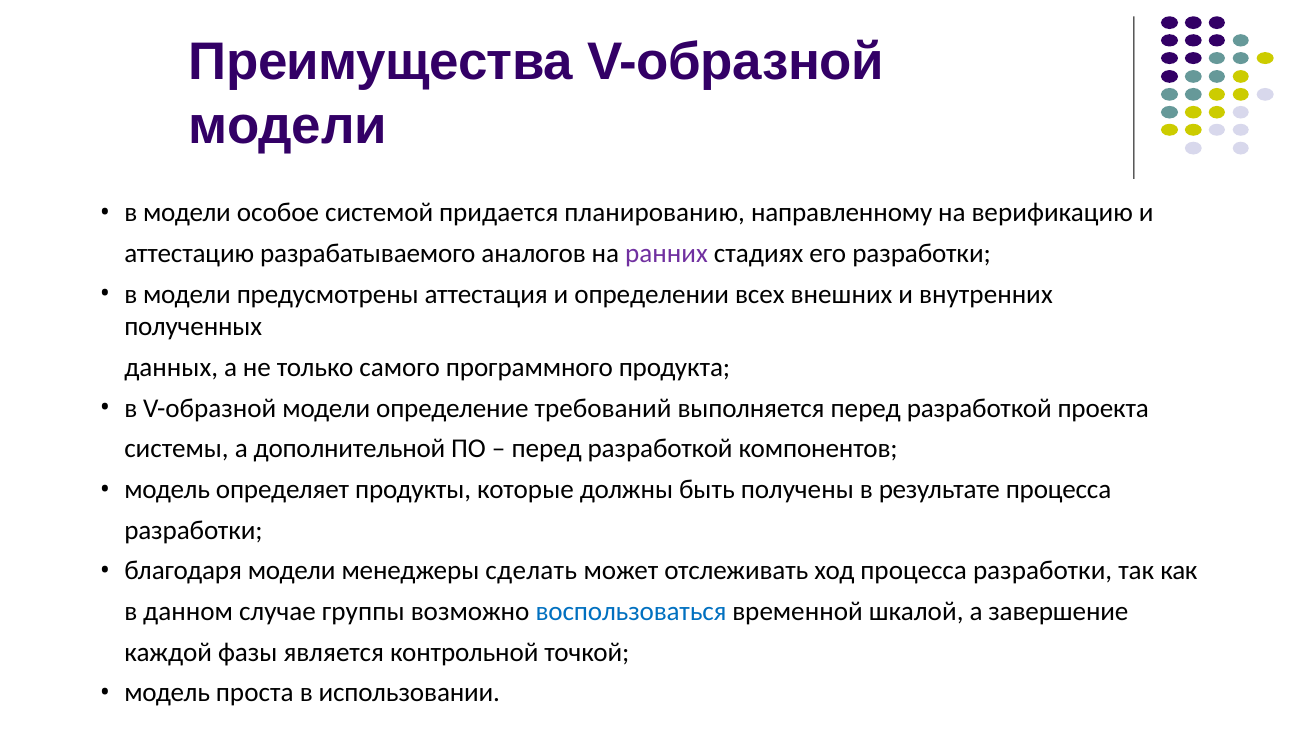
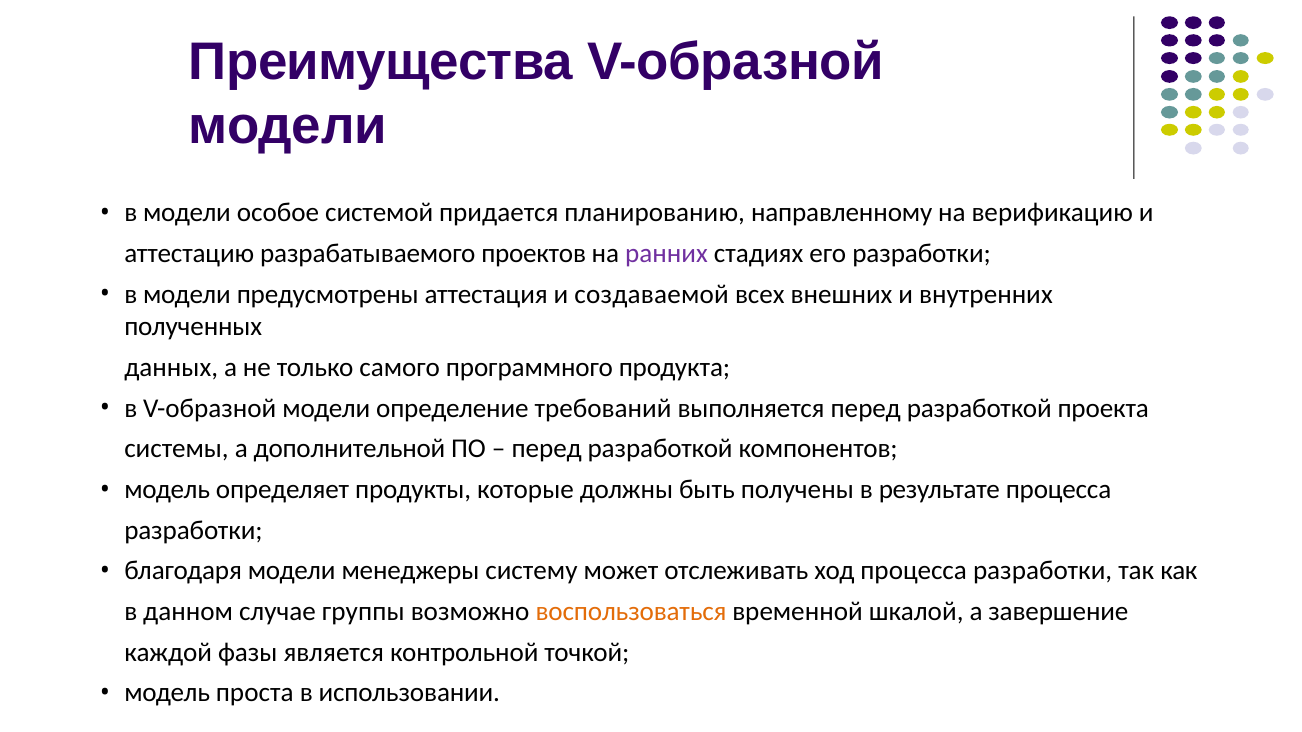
аналогов: аналогов -> проектов (534, 254)
определении: определении -> создаваемой (652, 294)
сделать: сделать -> систему (531, 571)
воспользоваться colour: blue -> orange (631, 612)
